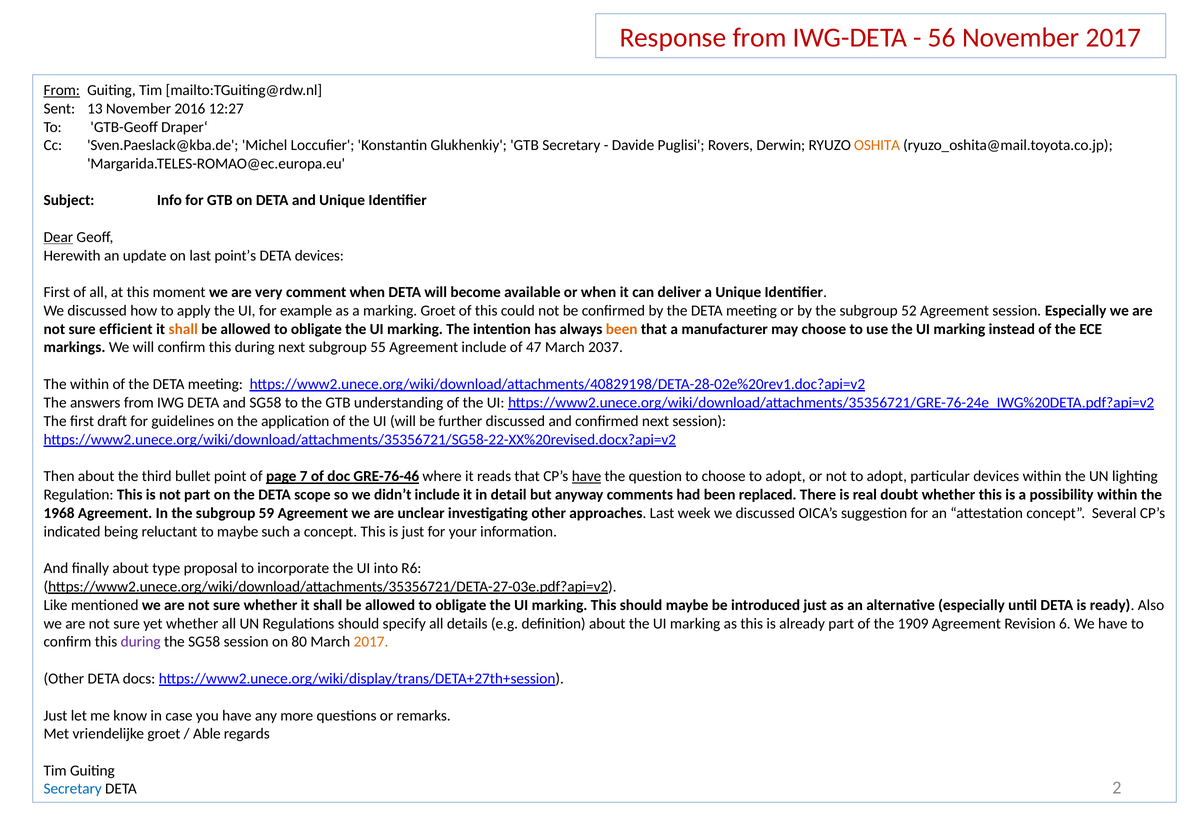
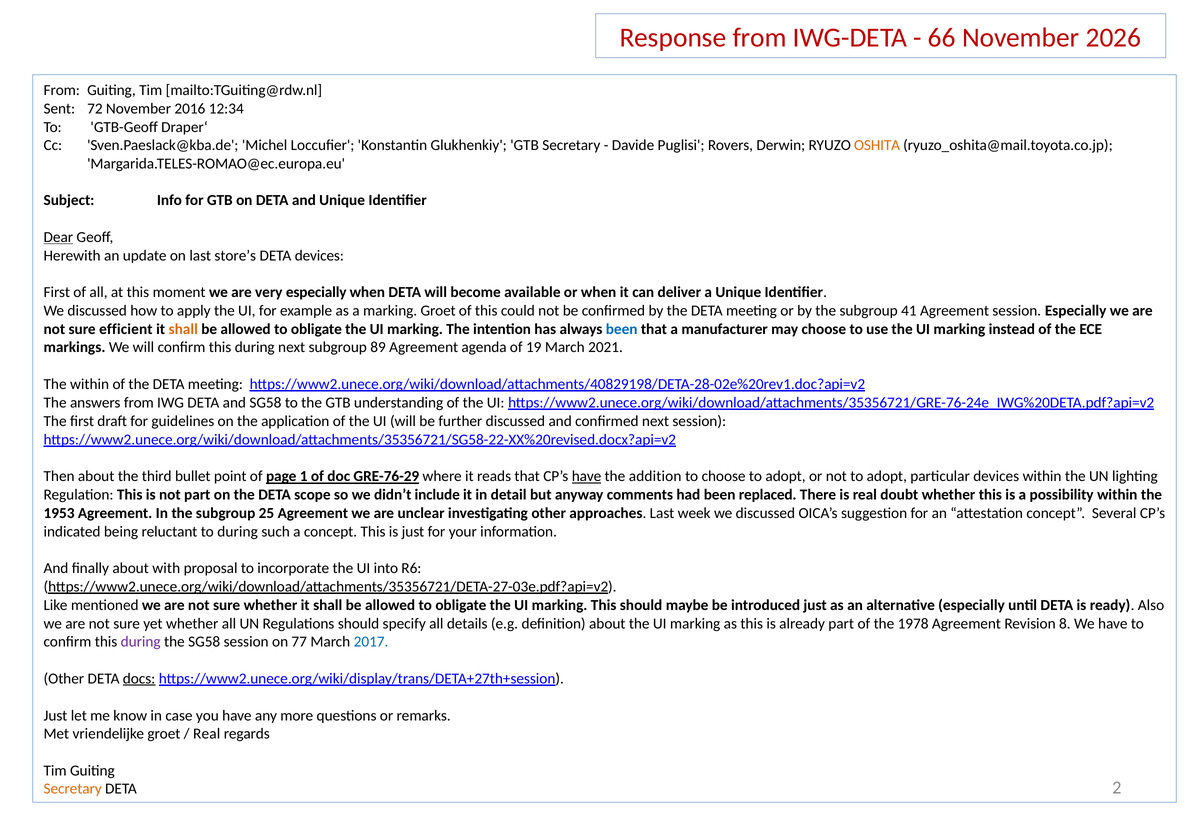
56: 56 -> 66 (942, 38)
November 2017: 2017 -> 2026 (1113, 38)
From underline: present -> none (62, 90)
13: 13 -> 72 (95, 109)
12:27: 12:27 -> 12:34 (226, 109)
point’s: point’s -> store’s (235, 256)
very comment: comment -> especially (316, 292)
52: 52 -> 41 (909, 311)
been colour: orange -> blue (622, 329)
55: 55 -> 89 (378, 347)
Agreement include: include -> agenda (484, 347)
47: 47 -> 19 (534, 347)
2037: 2037 -> 2021 (606, 347)
7: 7 -> 1 (304, 477)
GRE-76-46: GRE-76-46 -> GRE-76-29 (386, 477)
question: question -> addition (655, 477)
1968: 1968 -> 1953 (59, 513)
59: 59 -> 25 (266, 513)
to maybe: maybe -> during (238, 532)
type: type -> with (166, 568)
1909: 1909 -> 1978 (913, 624)
6: 6 -> 8 (1065, 624)
80: 80 -> 77 (299, 642)
2017 colour: orange -> blue (371, 642)
docs underline: none -> present (139, 679)
Able: Able -> Real (207, 734)
Secretary colour: blue -> orange (73, 789)
